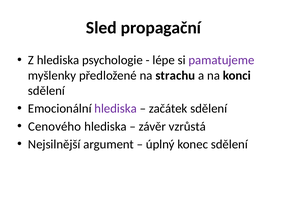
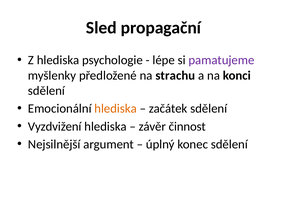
hlediska colour: purple -> orange (116, 109)
Cenového: Cenového -> Vyzdvižení (55, 127)
vzrůstá: vzrůstá -> činnost (187, 127)
